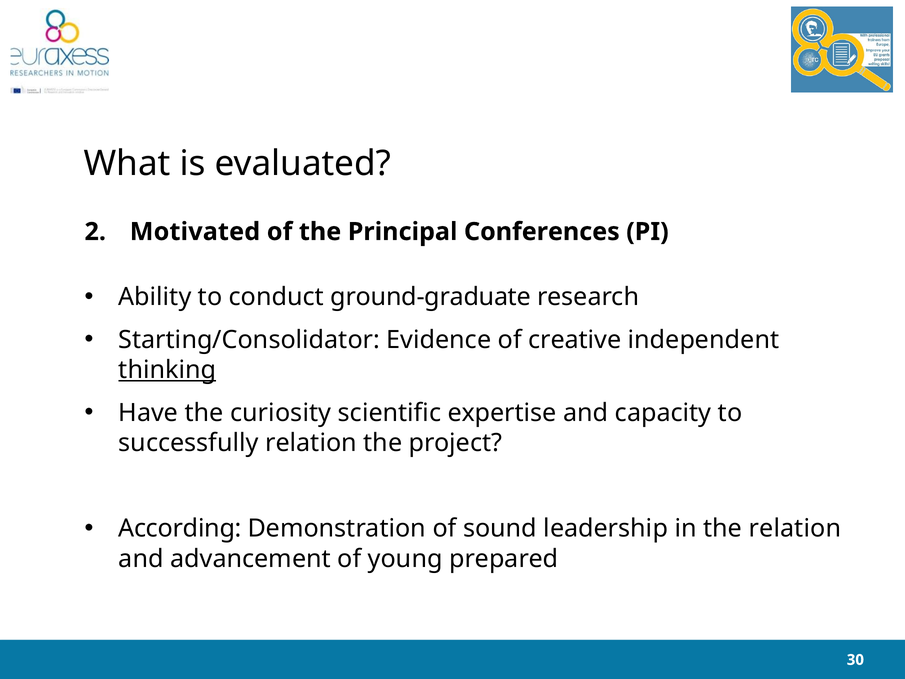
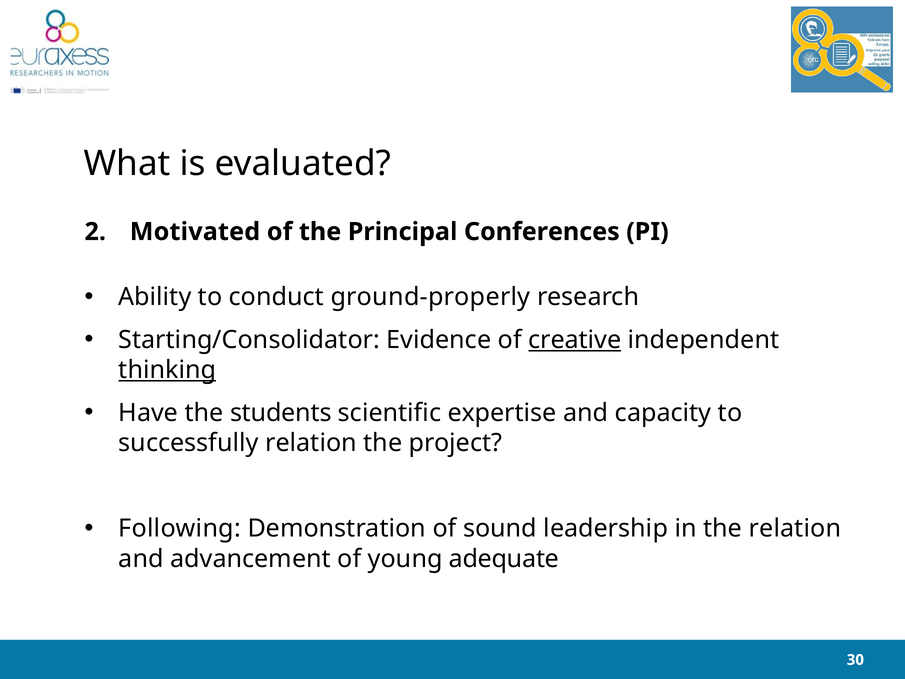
ground-graduate: ground-graduate -> ground-properly (430, 297)
creative underline: none -> present (575, 340)
curiosity: curiosity -> students (281, 413)
According: According -> Following (180, 528)
prepared: prepared -> adequate (504, 559)
